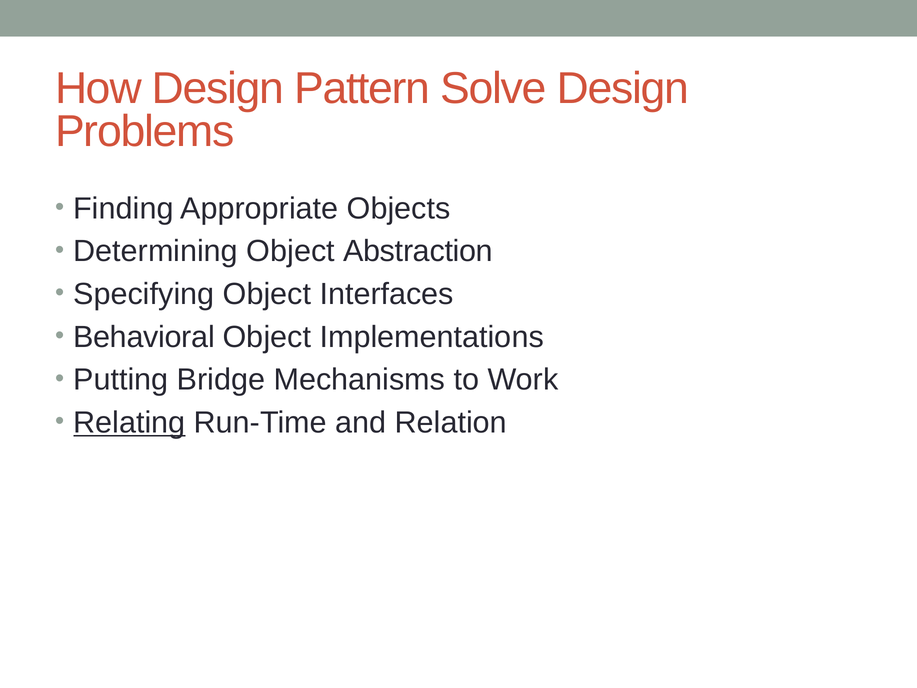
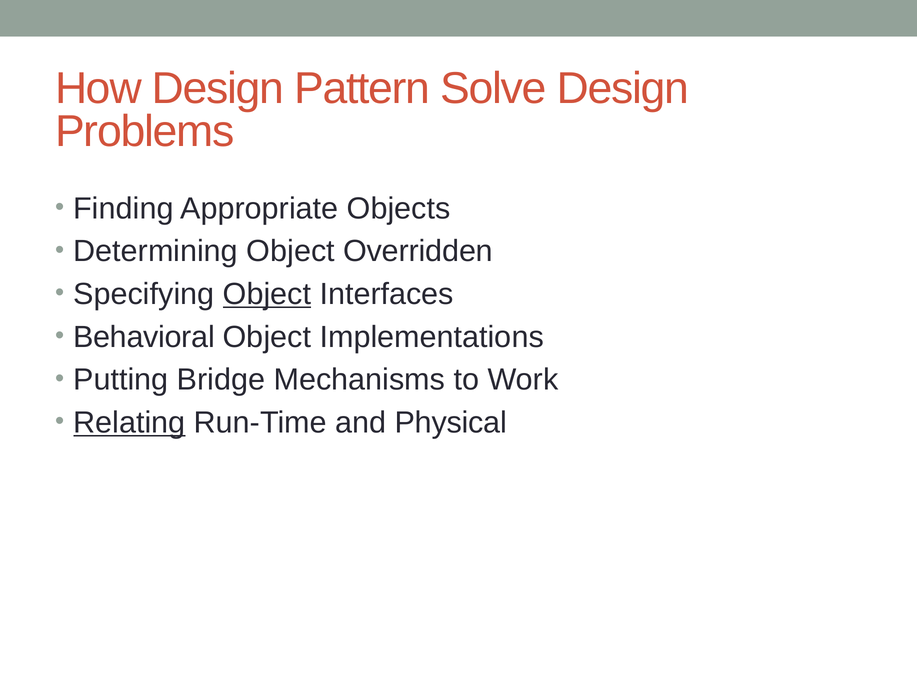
Abstraction: Abstraction -> Overridden (418, 251)
Object underline: none -> present (267, 294)
Relation: Relation -> Physical (451, 422)
